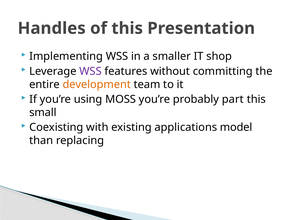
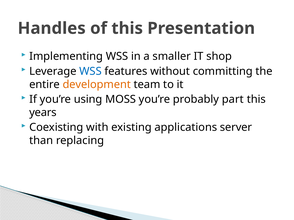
WSS colour: purple -> blue (90, 71)
small: small -> years (43, 113)
model: model -> server (236, 128)
